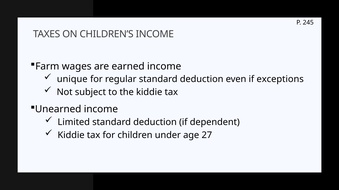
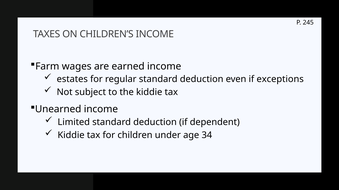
unique: unique -> estates (72, 79)
27: 27 -> 34 (207, 136)
